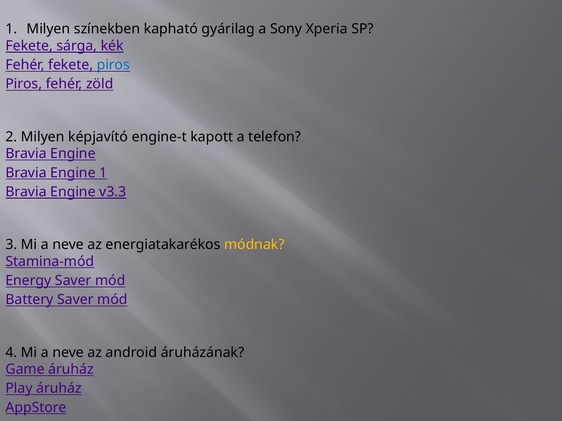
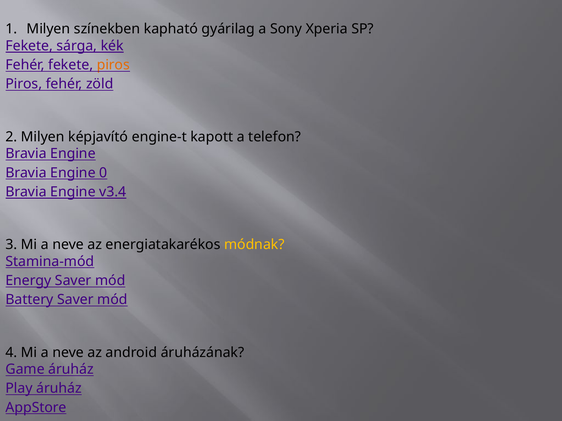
piros colour: blue -> orange (113, 65)
Engine 1: 1 -> 0 (103, 173)
v3.3: v3.3 -> v3.4 (113, 192)
